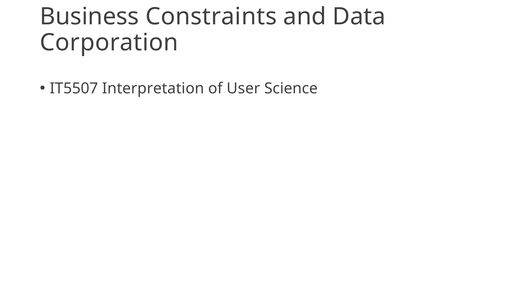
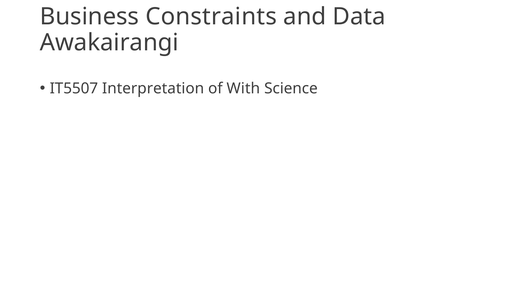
Corporation: Corporation -> Awakairangi (109, 42)
User: User -> With (243, 88)
